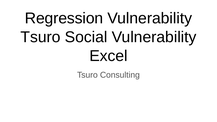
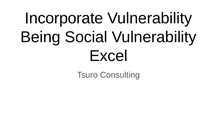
Regression: Regression -> Incorporate (64, 18)
Tsuro: Tsuro -> Being (40, 37)
